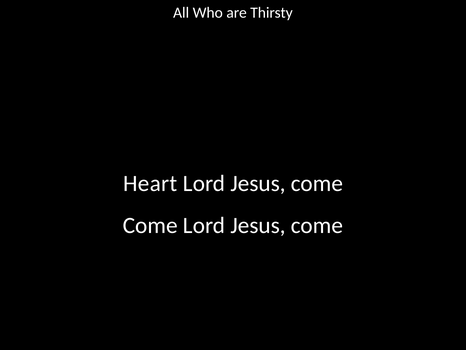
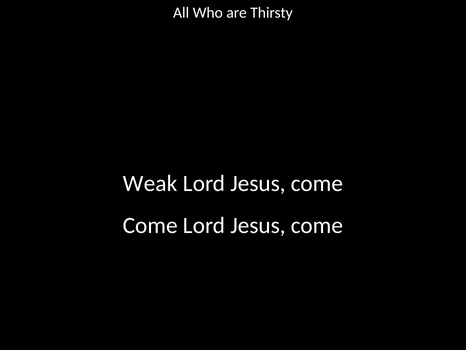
Heart: Heart -> Weak (150, 183)
